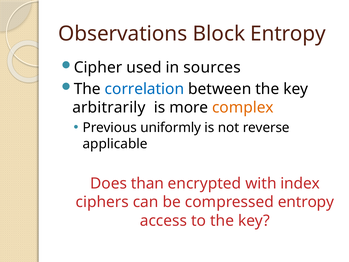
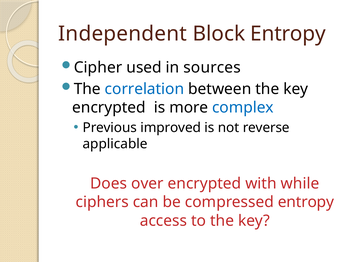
Observations: Observations -> Independent (123, 34)
arbitrarily: arbitrarily -> encrypted (109, 108)
complex colour: orange -> blue (243, 108)
uniformly: uniformly -> improved (171, 128)
than: than -> over (147, 183)
index: index -> while (300, 183)
